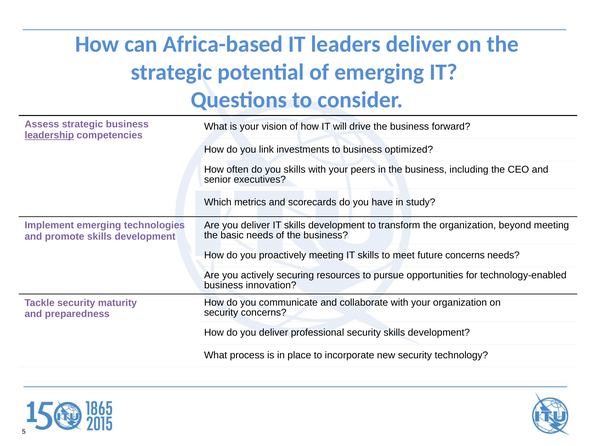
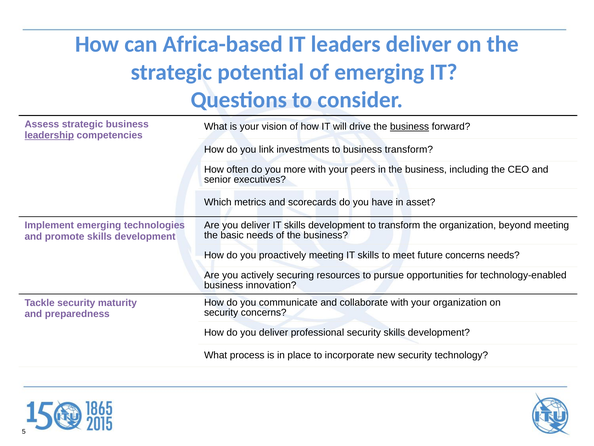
business underline: none -> present (410, 127)
business optimized: optimized -> transform (409, 149)
you skills: skills -> more (295, 169)
study: study -> asset (421, 202)
